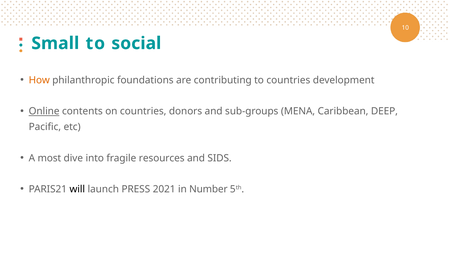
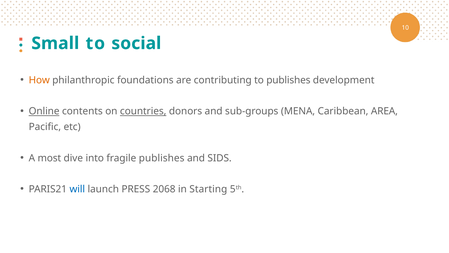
to countries: countries -> publishes (288, 80)
countries underline: none -> present (143, 111)
DEEP: DEEP -> AREA (384, 111)
fragile resources: resources -> publishes (162, 158)
will colour: black -> blue (77, 189)
2021: 2021 -> 2068 (164, 189)
Number: Number -> Starting (208, 189)
